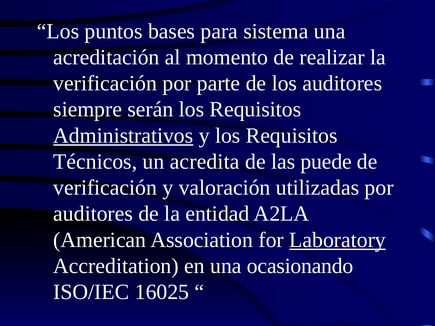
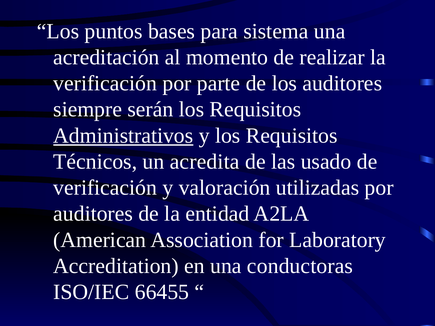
puede: puede -> usado (326, 162)
Laboratory underline: present -> none (338, 240)
ocasionando: ocasionando -> conductoras (300, 266)
16025: 16025 -> 66455 (162, 292)
